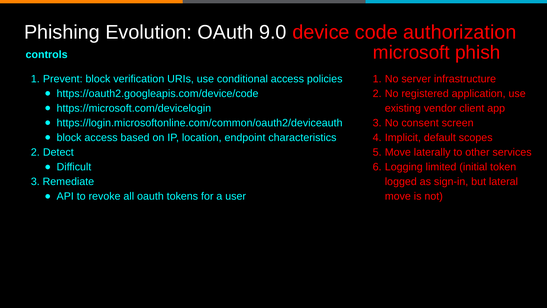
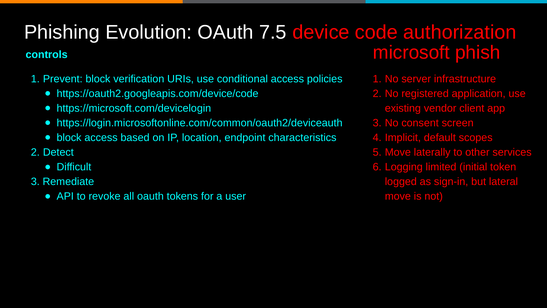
9.0: 9.0 -> 7.5 (273, 32)
